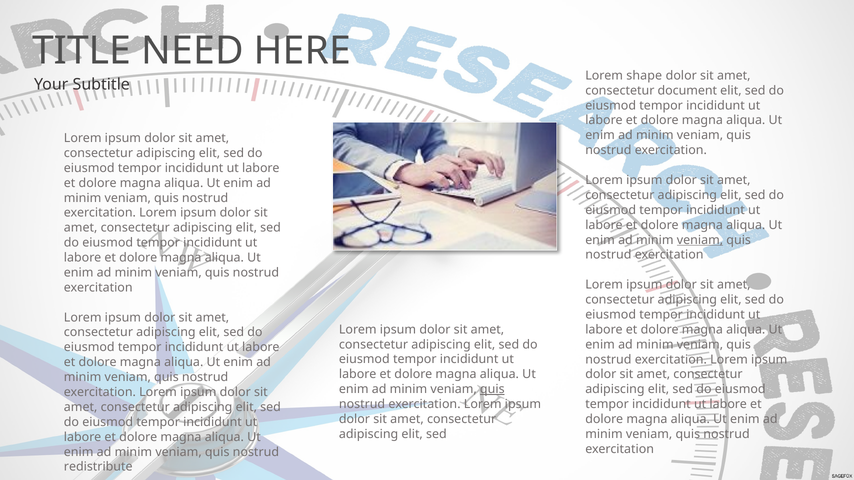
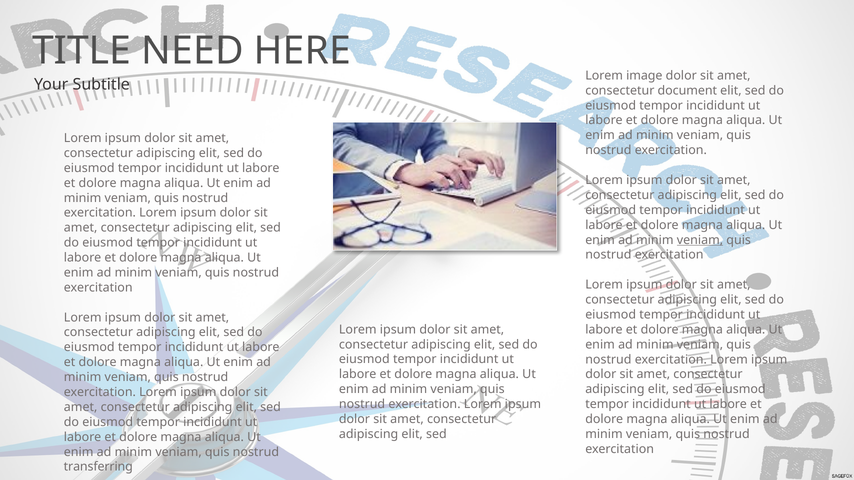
shape: shape -> image (644, 76)
quis underline: present -> none (492, 390)
redistribute: redistribute -> transferring (98, 467)
